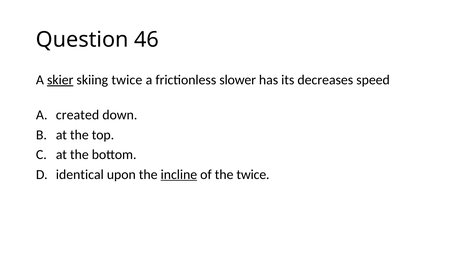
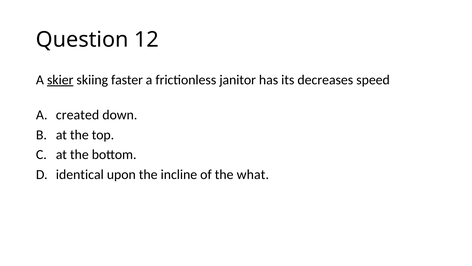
46: 46 -> 12 (147, 40)
skiing twice: twice -> faster (127, 80)
slower: slower -> janitor (238, 80)
incline underline: present -> none (179, 174)
the twice: twice -> what (253, 174)
